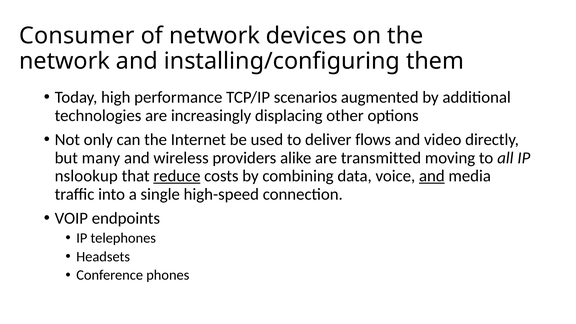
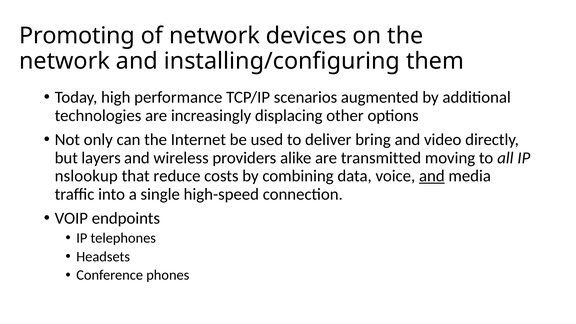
Consumer: Consumer -> Promoting (77, 36)
flows: flows -> bring (373, 140)
many: many -> layers (101, 158)
reduce underline: present -> none (177, 176)
